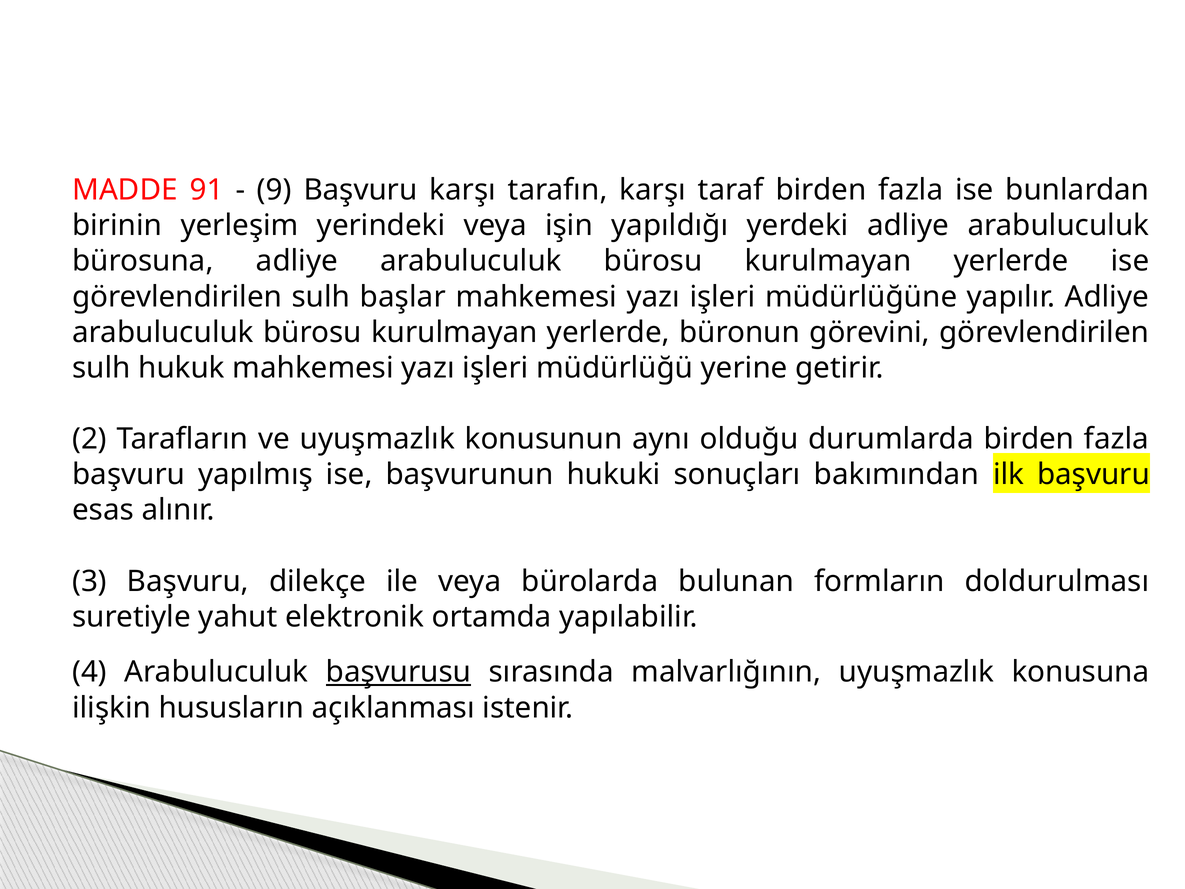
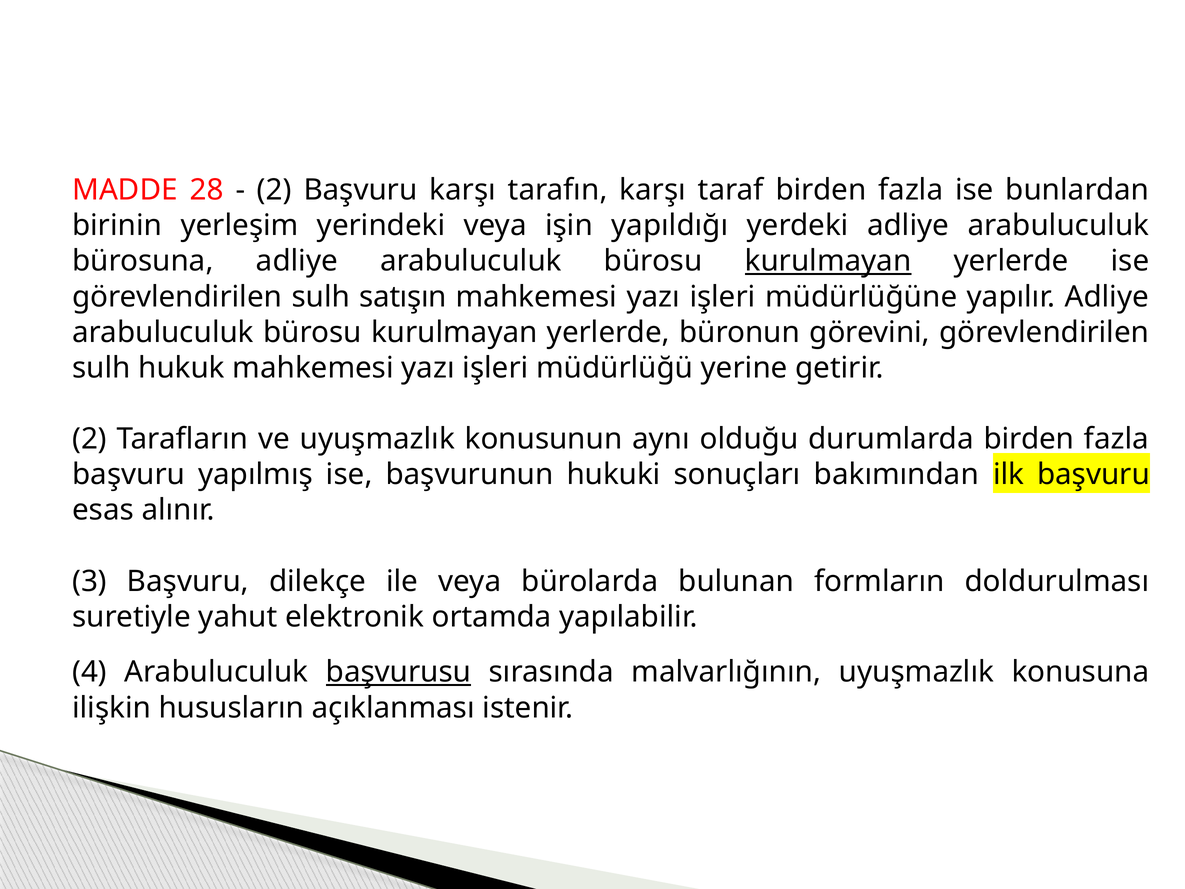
91: 91 -> 28 (207, 190)
9: 9 -> 2 (274, 190)
kurulmayan underline: none -> present (828, 261)
başlar: başlar -> satışın (403, 297)
